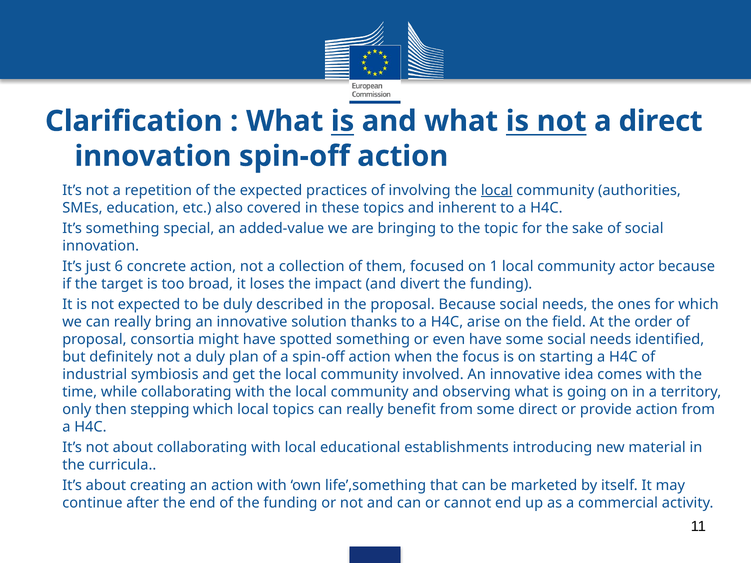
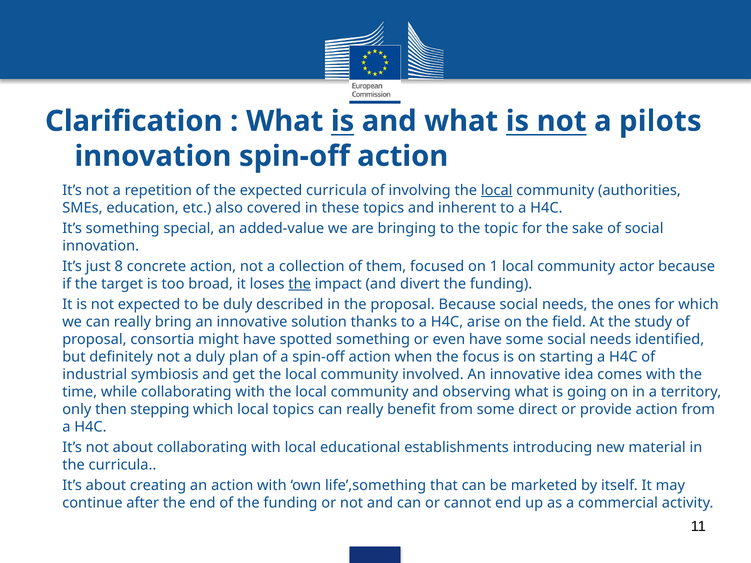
a direct: direct -> pilots (660, 121)
expected practices: practices -> curricula (337, 190)
6: 6 -> 8 (119, 266)
the underline: none -> present (300, 284)
order: order -> study (653, 322)
